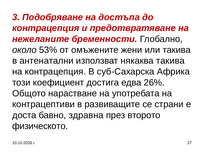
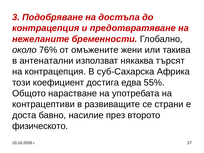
53%: 53% -> 76% (48, 50)
някаква такива: такива -> търсят (170, 61)
26%: 26% -> 55% (154, 83)
здравна: здравна -> насилие (86, 115)
